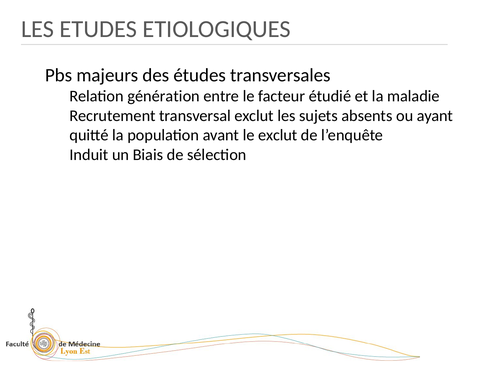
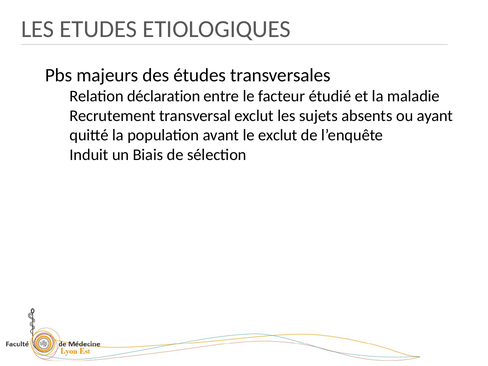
génération: génération -> déclaration (164, 96)
